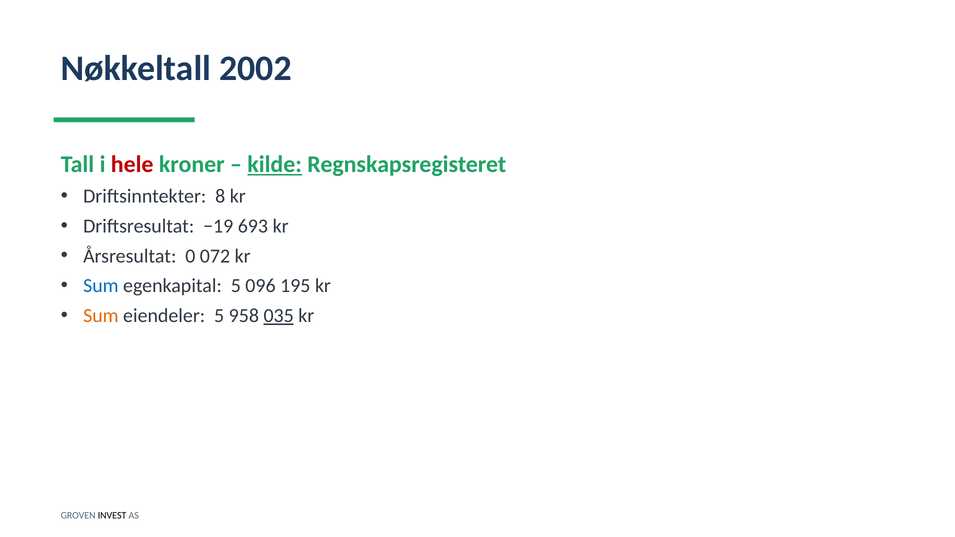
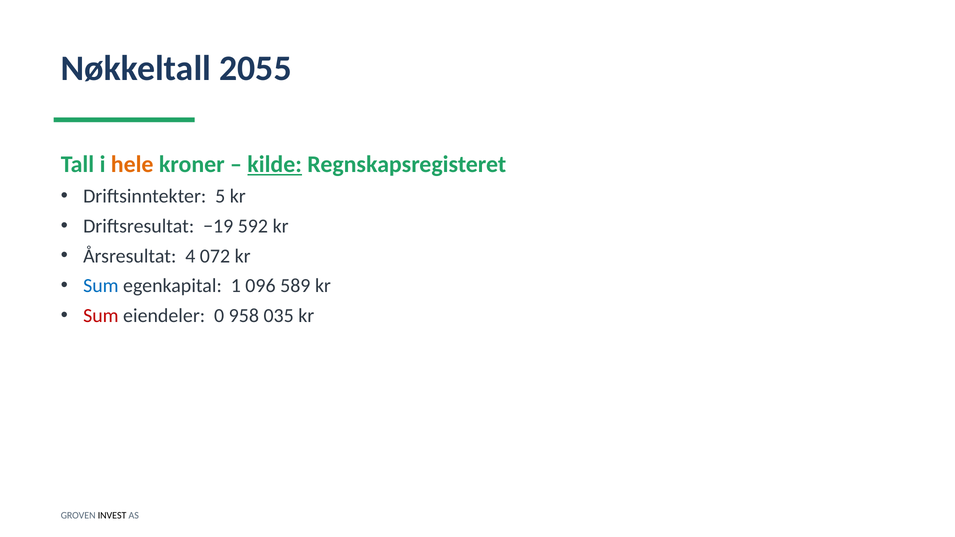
2002: 2002 -> 2055 (255, 68)
hele colour: red -> orange (132, 164)
8: 8 -> 5 (220, 196)
693: 693 -> 592 (253, 226)
0: 0 -> 4 (190, 256)
egenkapital 5: 5 -> 1 (236, 286)
195: 195 -> 589 (295, 286)
Sum colour: orange -> red (101, 316)
eiendeler 5: 5 -> 0 (219, 316)
035 underline: present -> none (279, 316)
